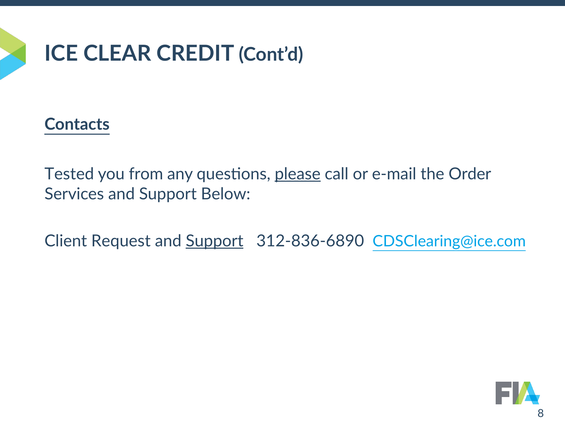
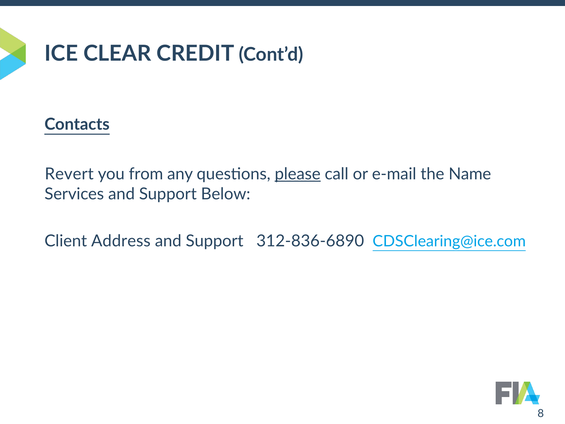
Tested: Tested -> Revert (69, 174)
Order: Order -> Name (470, 174)
Request: Request -> Address (121, 241)
Support underline: present -> none (215, 241)
